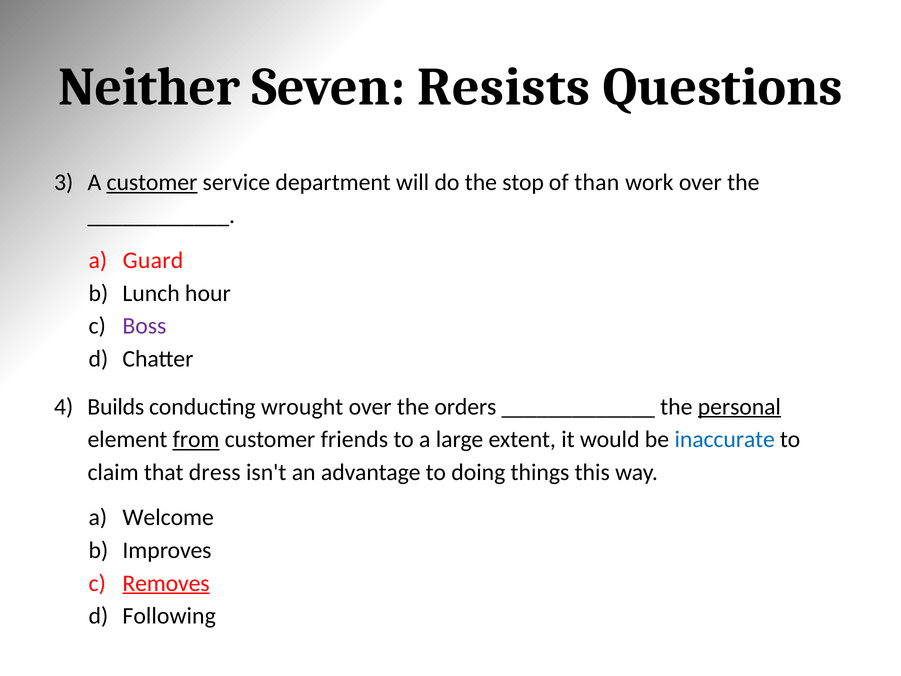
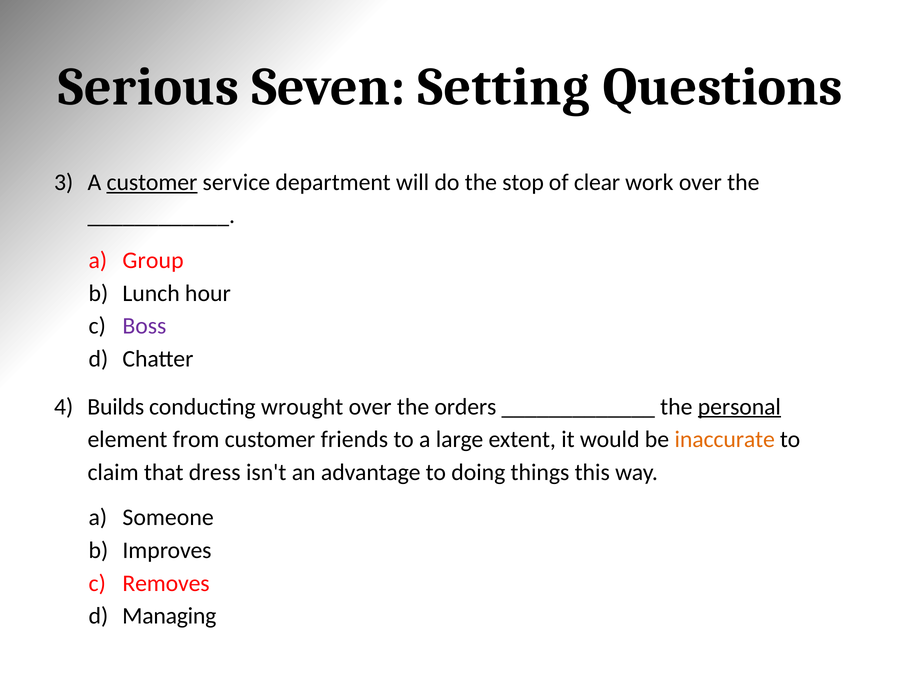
Neither: Neither -> Serious (149, 87)
Resists: Resists -> Setting (504, 87)
than: than -> clear (597, 182)
Guard: Guard -> Group (153, 260)
from underline: present -> none (196, 439)
inaccurate colour: blue -> orange (725, 439)
Welcome: Welcome -> Someone (168, 517)
Removes underline: present -> none (166, 583)
Following: Following -> Managing (169, 616)
